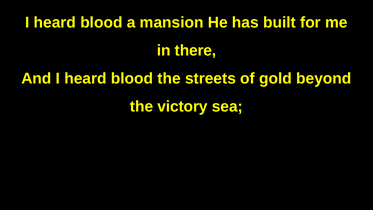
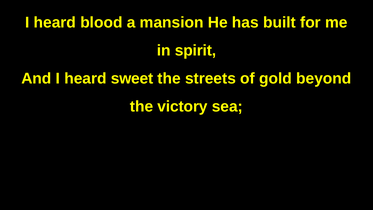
there: there -> spirit (196, 51)
And I heard blood: blood -> sweet (132, 78)
